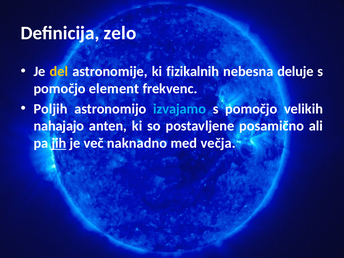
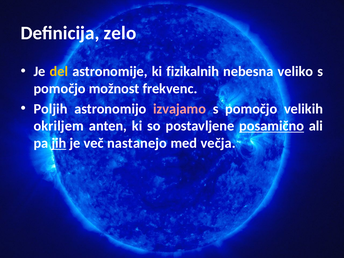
deluje: deluje -> veliko (295, 72)
element: element -> možnost (114, 89)
izvajamo colour: light blue -> pink (180, 109)
nahajajo: nahajajo -> okriljem (59, 126)
posamično underline: none -> present (272, 126)
naknadno: naknadno -> nastanejo (137, 143)
